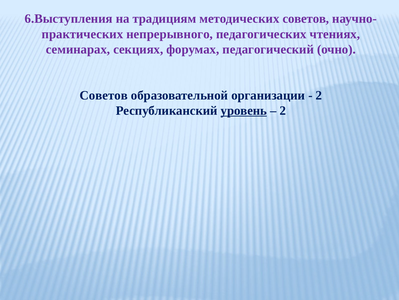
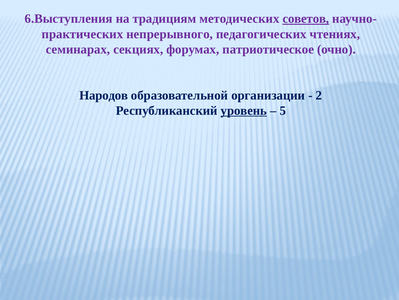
советов underline: none -> present (306, 19)
педагогический: педагогический -> патриотическое (268, 49)
Советов: Советов -> Народов (104, 95)
2: 2 -> 5 (283, 110)
